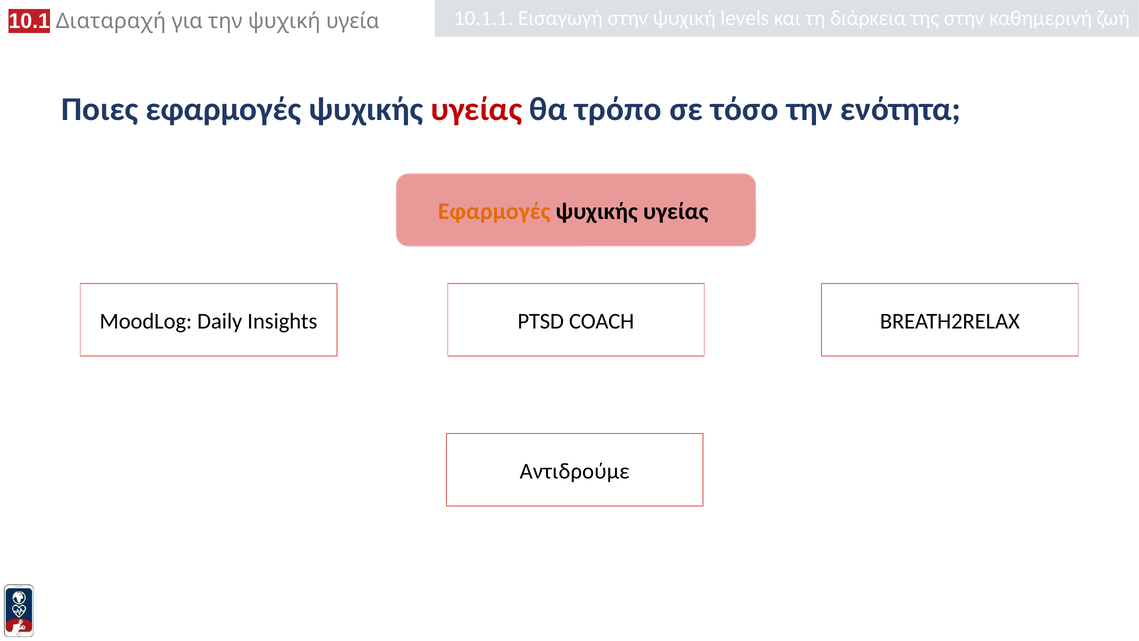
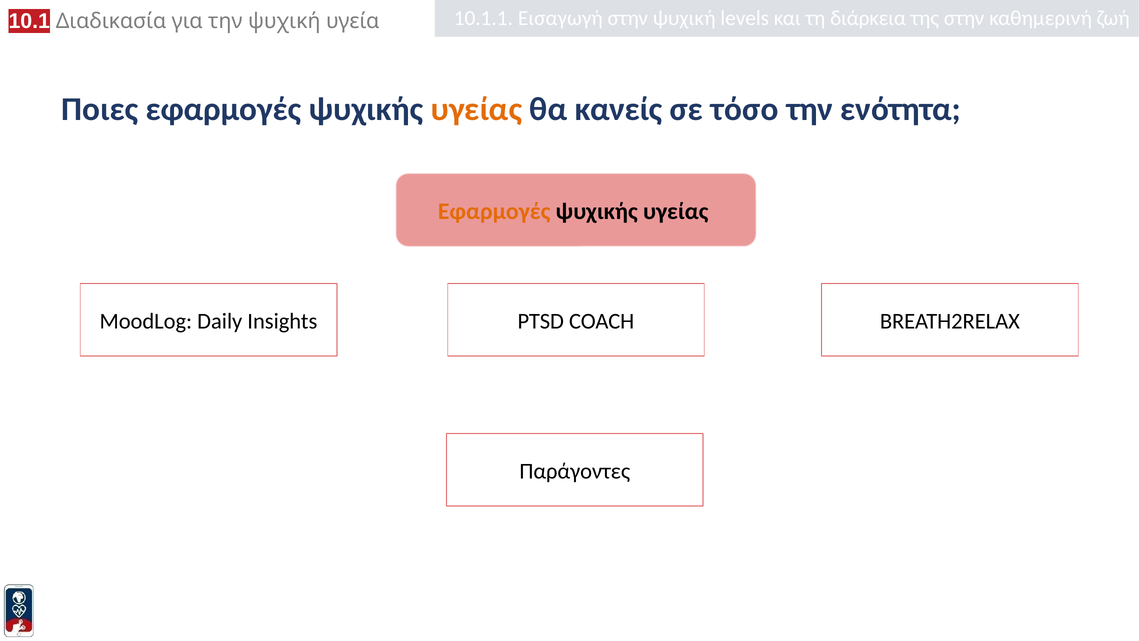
Διαταραχή: Διαταραχή -> Διαδικασία (111, 21)
υγείας colour: red -> orange (476, 109)
τρόπο: τρόπο -> κανείς (619, 109)
Αντιδρούμε: Αντιδρούμε -> Παράγοντες (575, 471)
